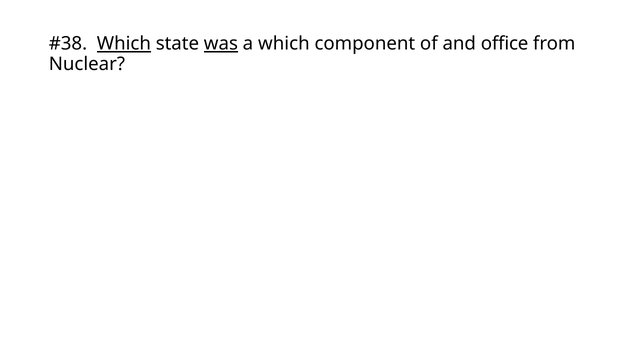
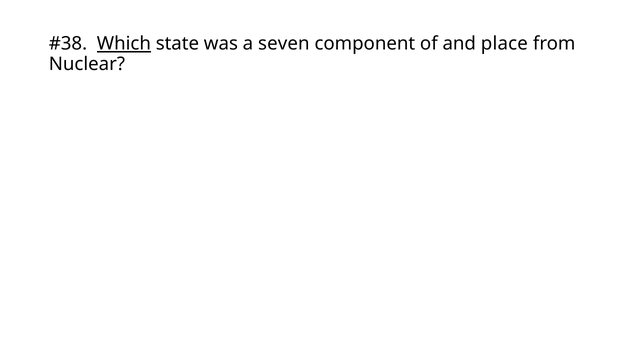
was underline: present -> none (221, 44)
a which: which -> seven (284, 44)
office: office -> place (504, 44)
